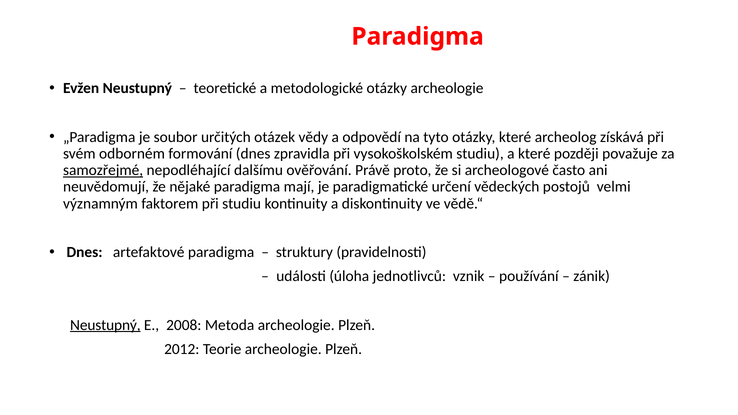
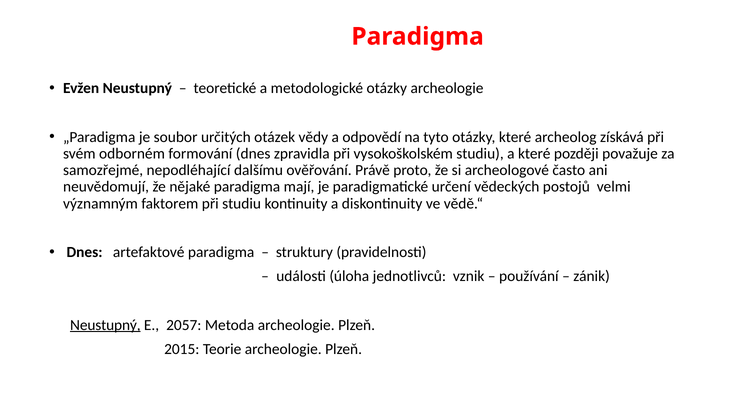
samozřejmé underline: present -> none (103, 170)
2008: 2008 -> 2057 (184, 325)
2012: 2012 -> 2015 (182, 349)
